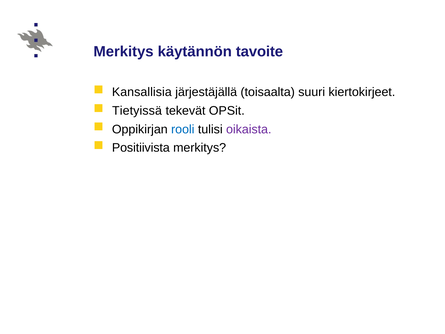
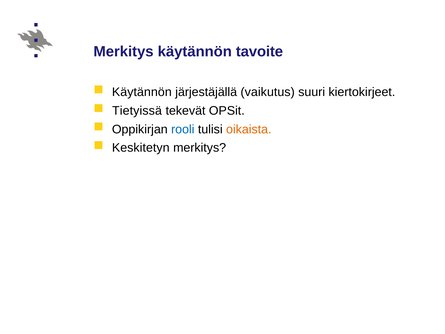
Kansallisia: Kansallisia -> Käytännön (142, 92)
toisaalta: toisaalta -> vaikutus (268, 92)
oikaista colour: purple -> orange (249, 129)
Positiivista: Positiivista -> Keskitetyn (141, 148)
